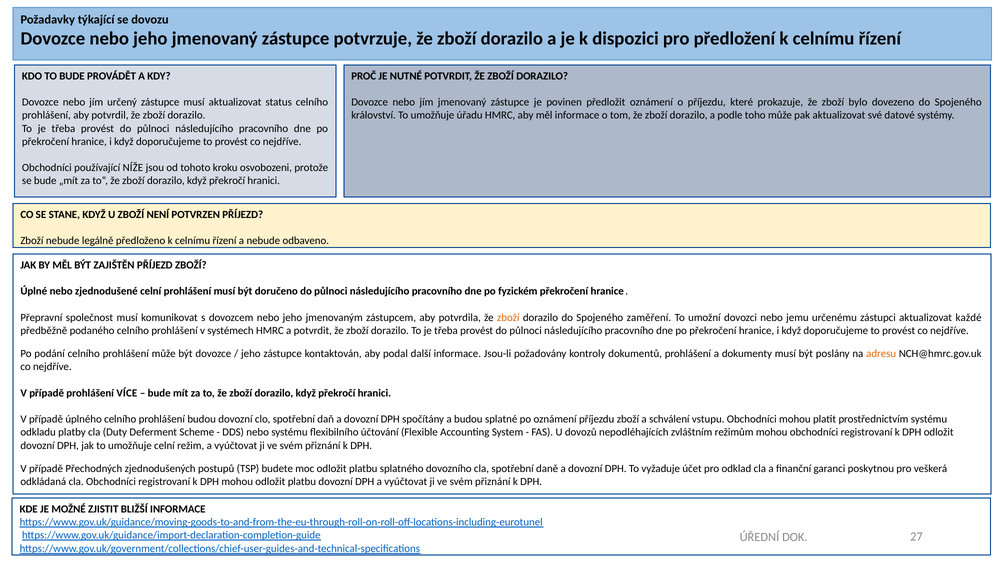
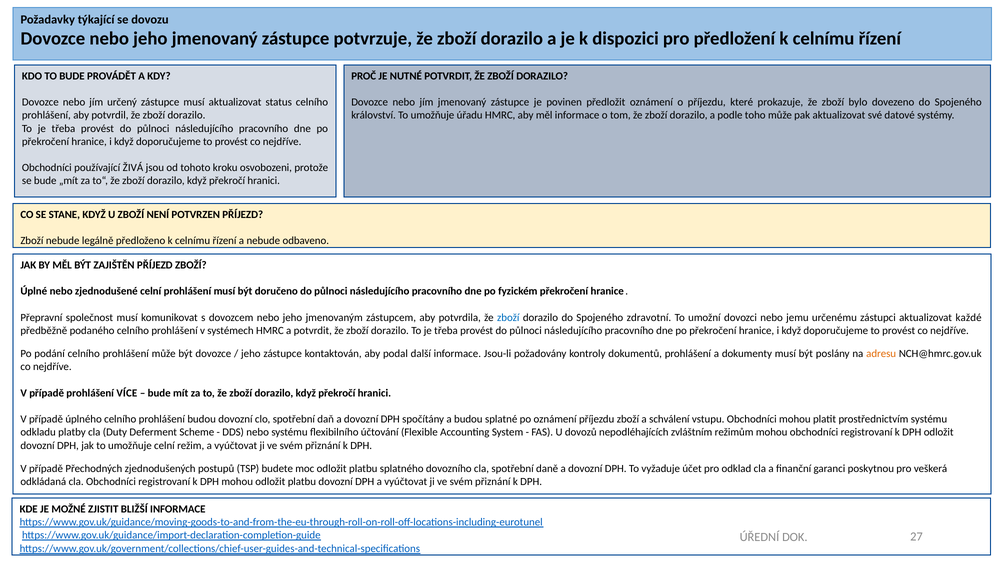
NÍŽE: NÍŽE -> ŽIVÁ (133, 168)
zboží colour: orange -> blue (508, 318)
zaměření: zaměření -> zdravotní (649, 318)
